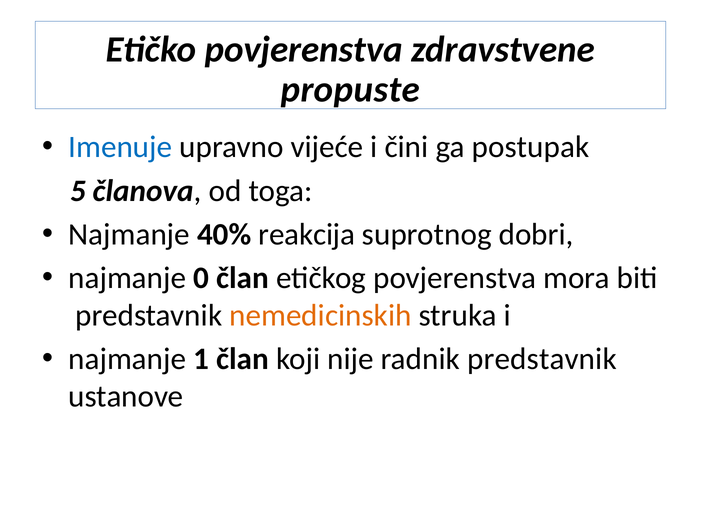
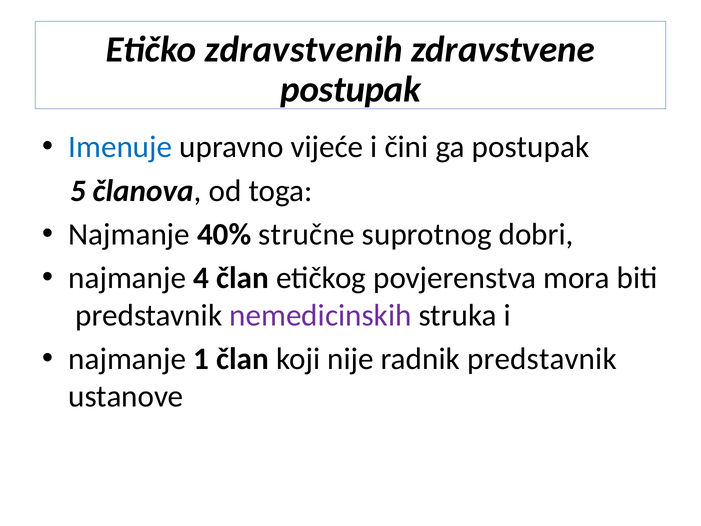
Etičko povjerenstva: povjerenstva -> zdravstvenih (304, 50)
propuste: propuste -> postupak (351, 90)
reakcija: reakcija -> stručne (307, 234)
0: 0 -> 4 (201, 278)
nemedicinskih colour: orange -> purple (320, 315)
